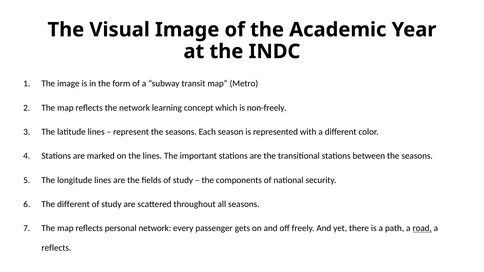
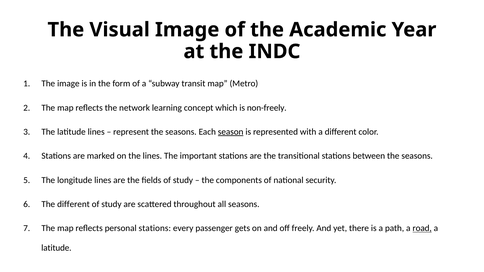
season underline: none -> present (231, 132)
personal network: network -> stations (155, 228)
reflects: reflects -> latitude (56, 248)
